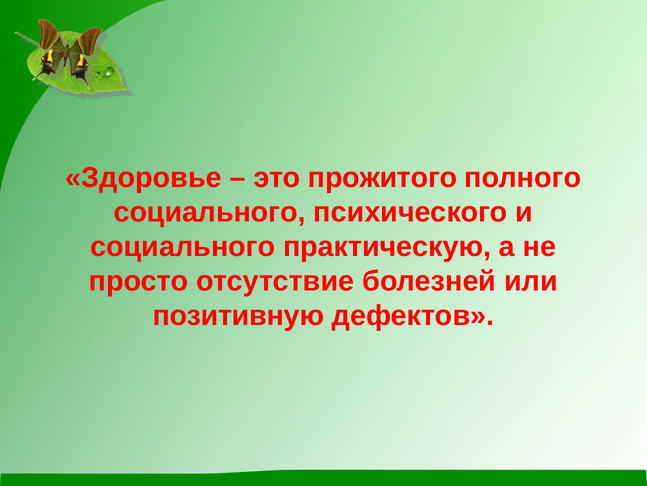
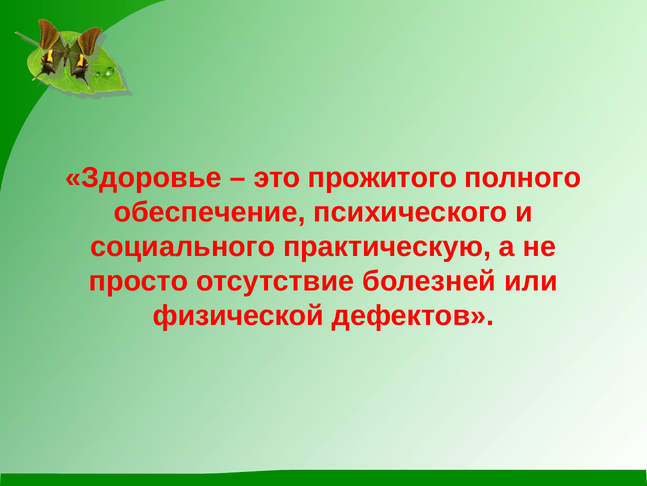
социального: социального -> обеспечение (210, 212)
позитивную: позитивную -> физической (238, 315)
